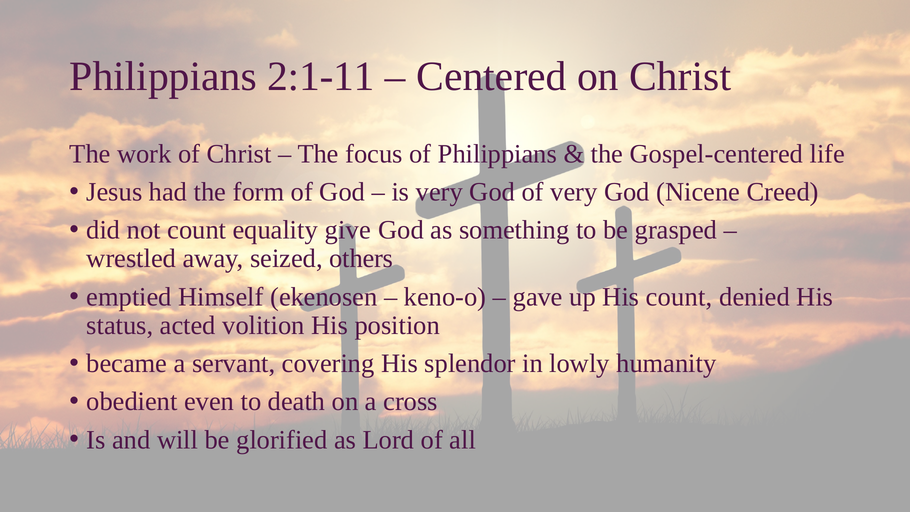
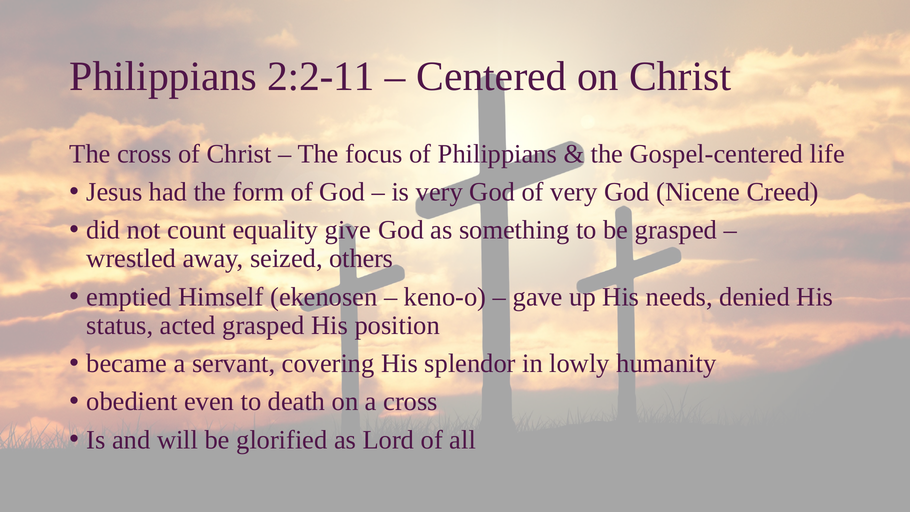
2:1-11: 2:1-11 -> 2:2-11 (321, 76)
The work: work -> cross (144, 154)
His count: count -> needs (679, 297)
acted volition: volition -> grasped (263, 325)
